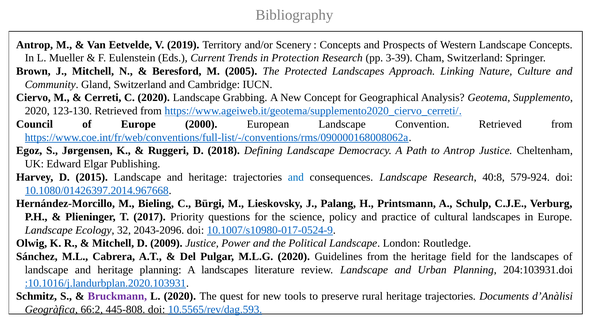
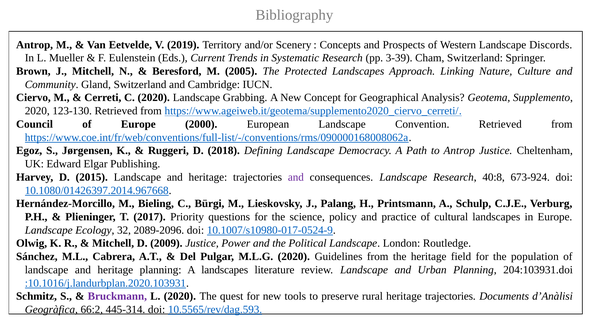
Landscape Concepts: Concepts -> Discords (551, 45)
Protection: Protection -> Systematic (295, 58)
and colour: blue -> purple (296, 177)
579-924: 579-924 -> 673-924 (530, 177)
2043-2096: 2043-2096 -> 2089-2096 (159, 230)
the landscapes: landscapes -> population (535, 257)
445-808: 445-808 -> 445-314 (125, 310)
